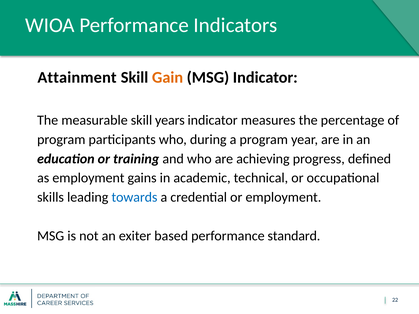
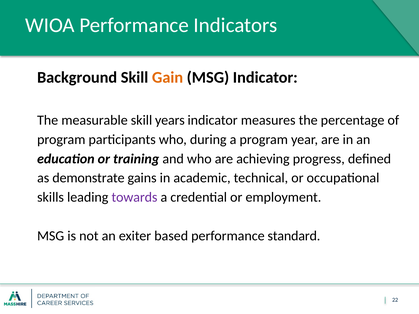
Attainment: Attainment -> Background (77, 77)
as employment: employment -> demonstrate (88, 178)
towards colour: blue -> purple (134, 197)
